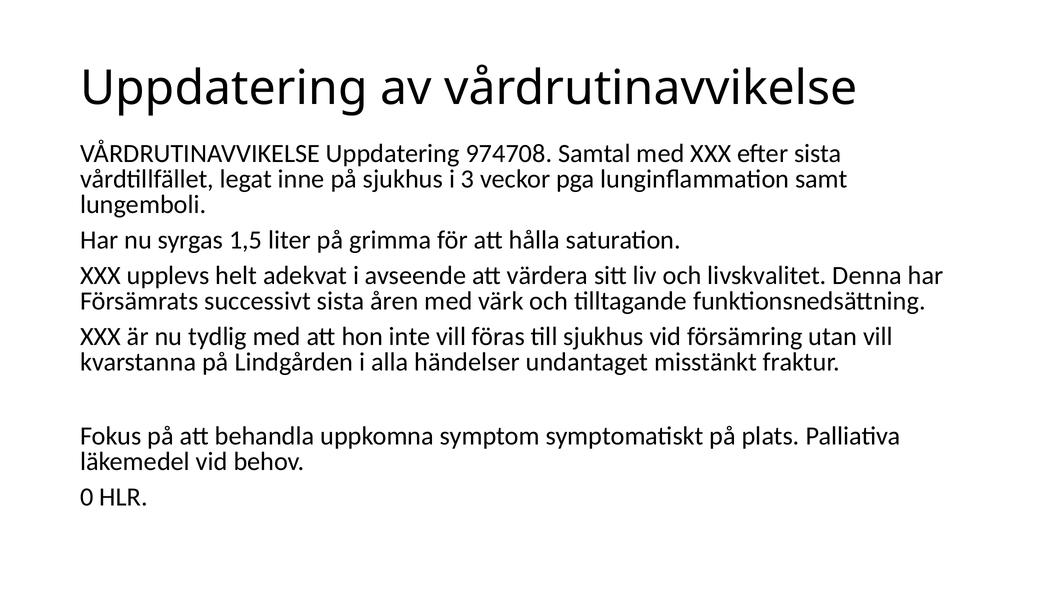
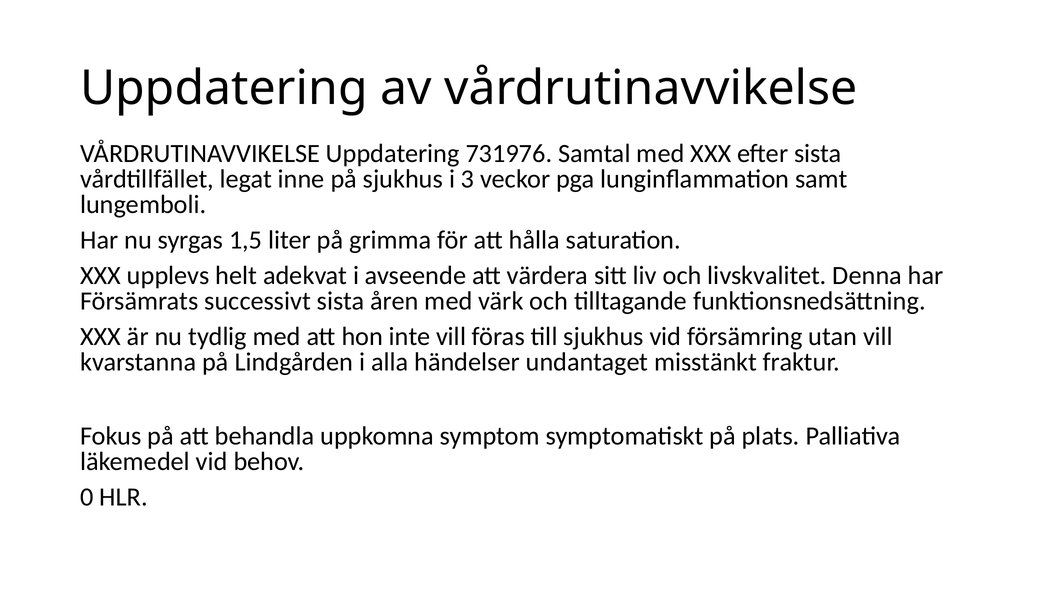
974708: 974708 -> 731976 (509, 154)
